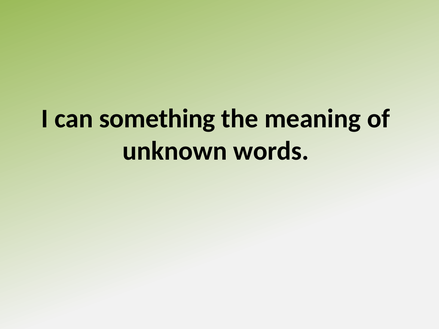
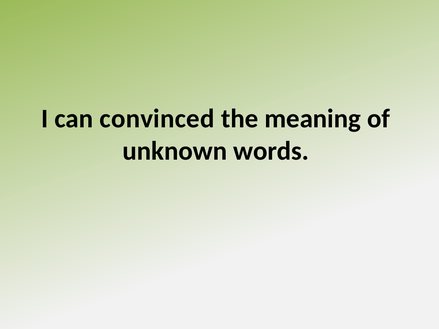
something: something -> convinced (157, 119)
